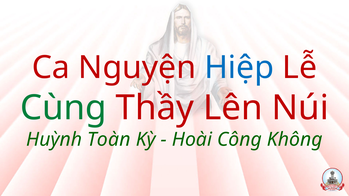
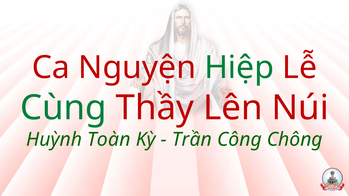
Hiệp colour: blue -> green (239, 68)
Hoài: Hoài -> Trần (192, 140)
Không: Không -> Chông (295, 140)
